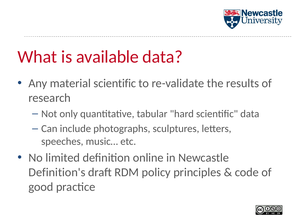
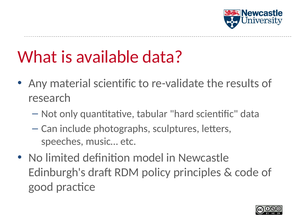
online: online -> model (148, 158)
Definition's: Definition's -> Edinburgh's (57, 172)
